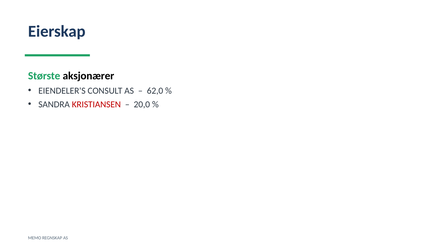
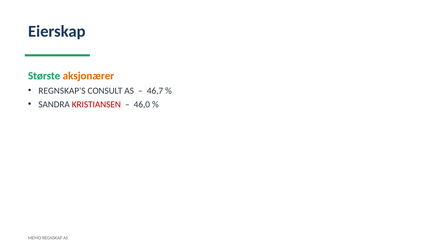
aksjonærer colour: black -> orange (88, 76)
EIENDELER'S: EIENDELER'S -> REGNSKAP'S (62, 91)
62,0: 62,0 -> 46,7 (155, 91)
20,0: 20,0 -> 46,0 (142, 104)
